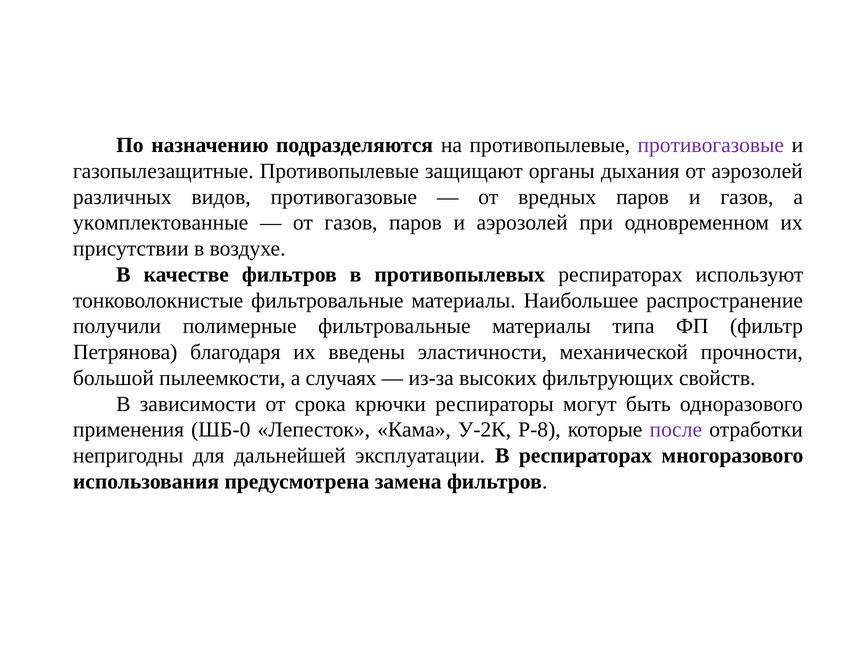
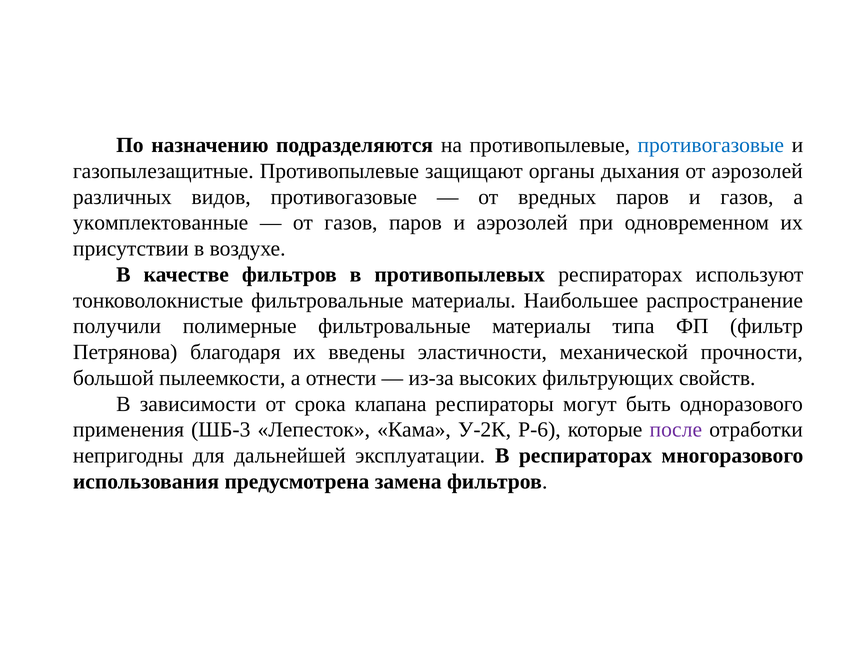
противогазовые colour: purple -> blue (711, 145)
случаях: случаях -> отнести (341, 378)
крючки: крючки -> клапана (391, 404)
ШБ-0: ШБ-0 -> ШБ-3 (221, 430)
Р-8: Р-8 -> Р-6 (539, 430)
